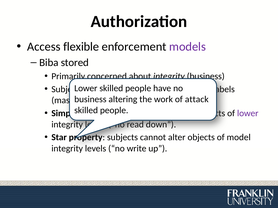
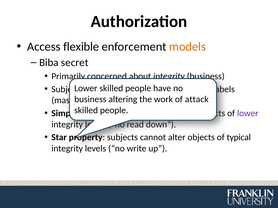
models colour: purple -> orange (187, 47)
stored: stored -> secret (75, 63)
model: model -> typical (239, 138)
